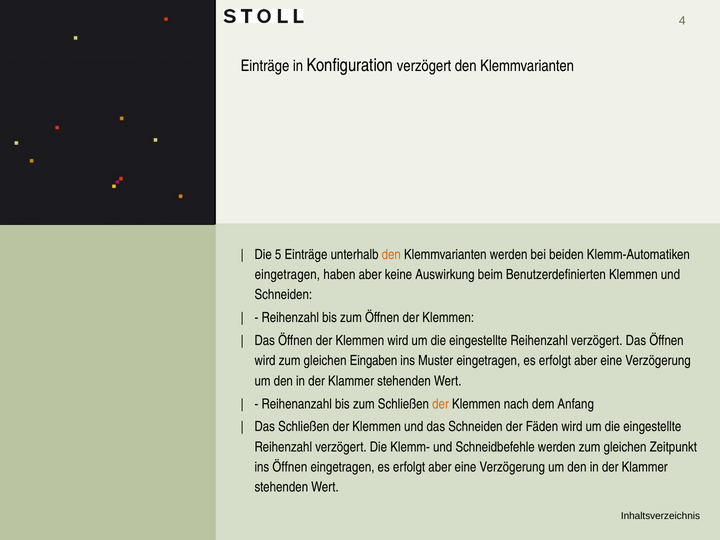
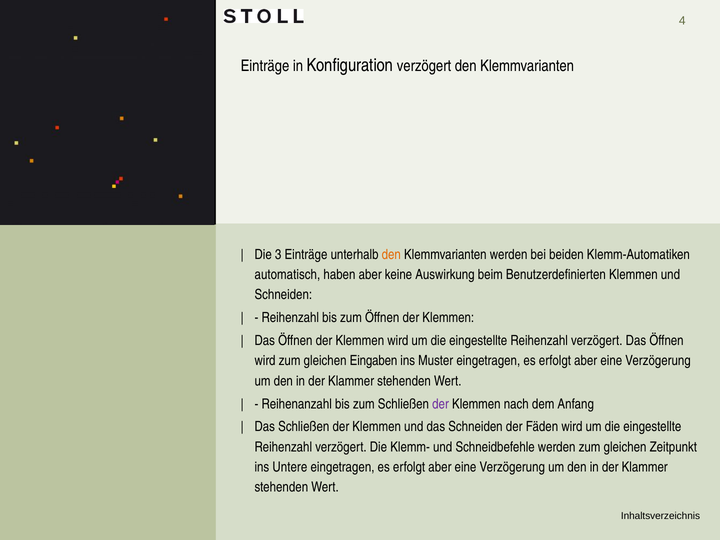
5: 5 -> 3 (278, 254)
eingetragen: eingetragen -> automatisch (287, 275)
der colour: orange -> purple (441, 404)
ins Öffnen: Öffnen -> Untere (290, 467)
